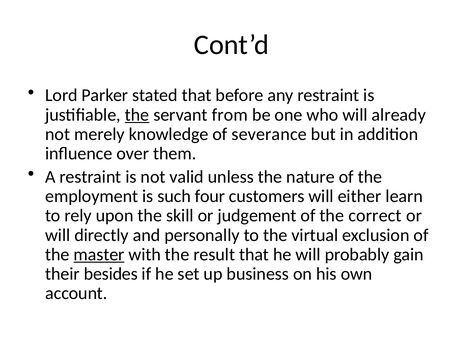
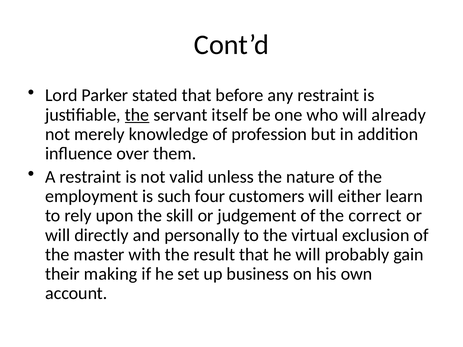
from: from -> itself (230, 115)
severance: severance -> profession (269, 134)
master underline: present -> none (99, 255)
besides: besides -> making (111, 274)
